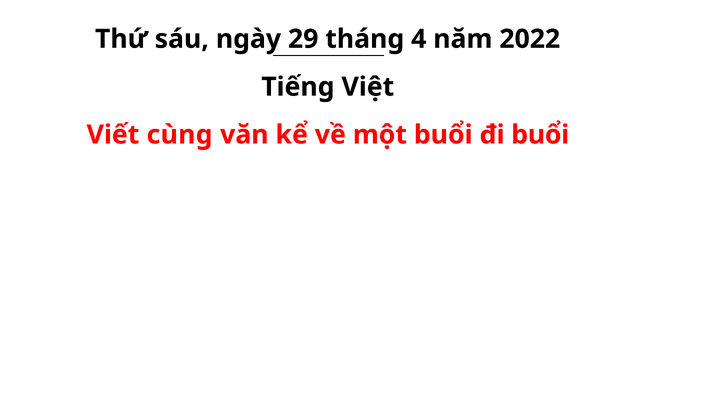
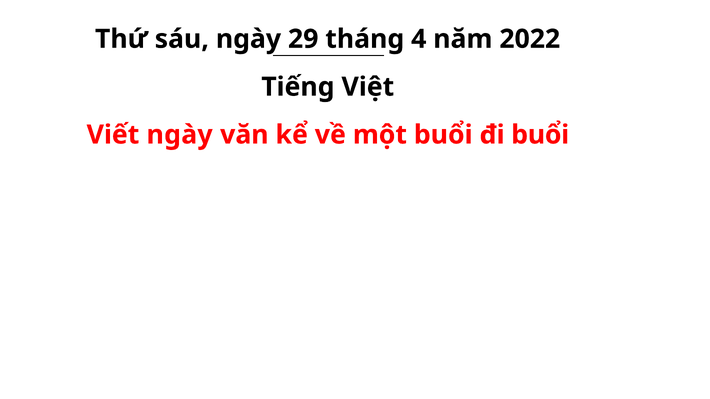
Viết cùng: cùng -> ngày (180, 135)
